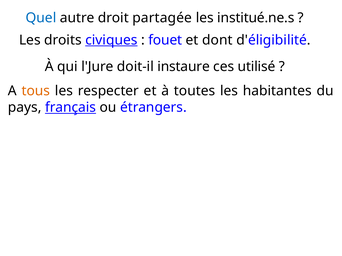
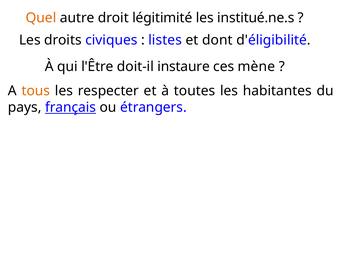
Quel colour: blue -> orange (41, 18)
partagée: partagée -> légitimité (162, 18)
civiques underline: present -> none (111, 40)
fouet: fouet -> listes (165, 40)
l'Jure: l'Jure -> l'Être (97, 67)
utilisé: utilisé -> mène (256, 67)
